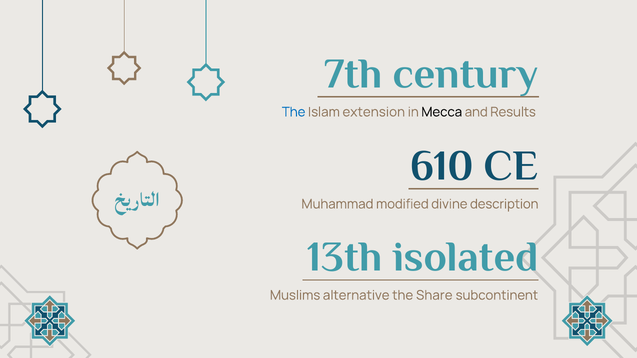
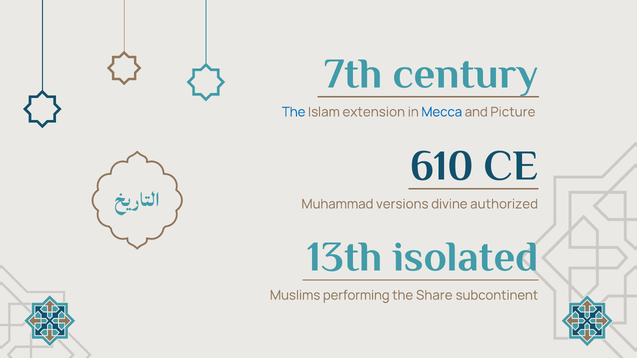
Mecca colour: black -> blue (442, 112)
Results: Results -> Picture (513, 112)
modified: modified -> versions (402, 204)
description: description -> authorized (504, 204)
alternative: alternative -> performing (356, 296)
